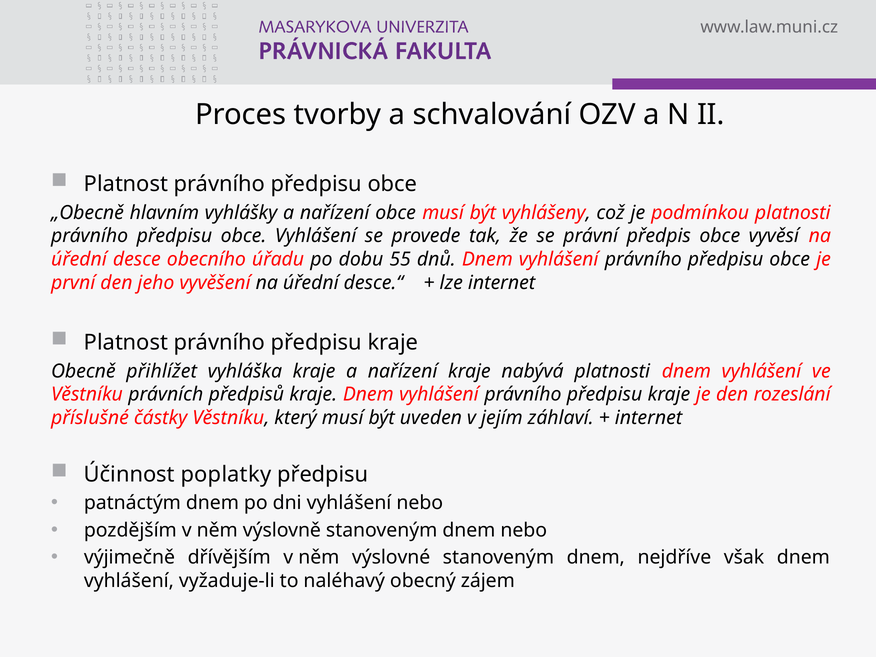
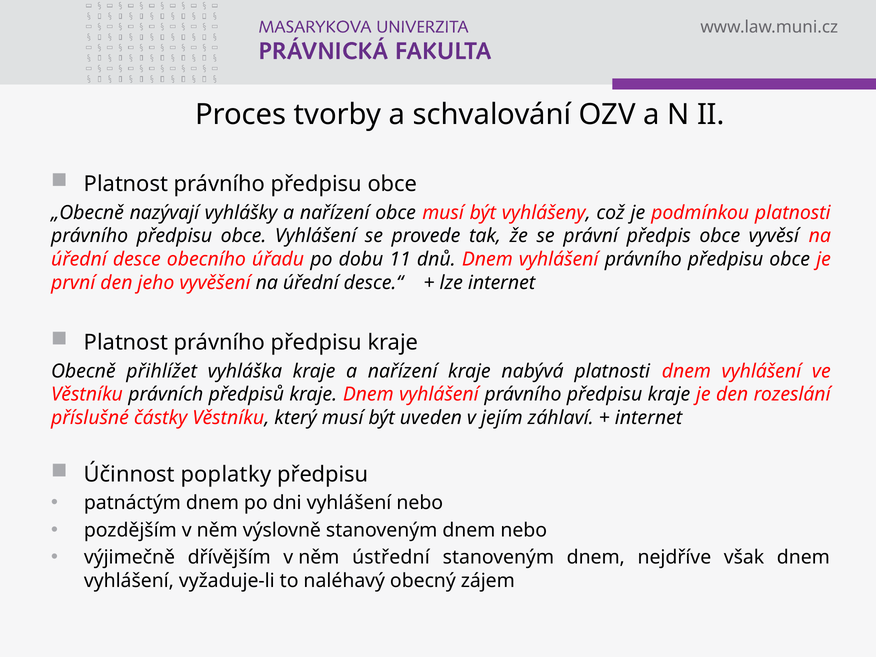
hlavním: hlavním -> nazývají (164, 213)
55: 55 -> 11 (400, 259)
výslovné: výslovné -> ústřední (391, 558)
